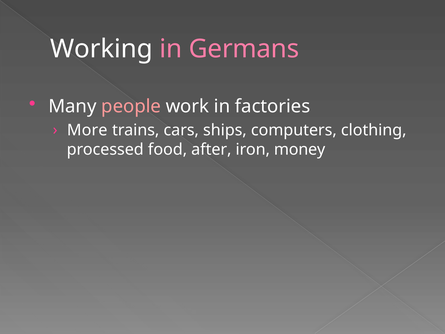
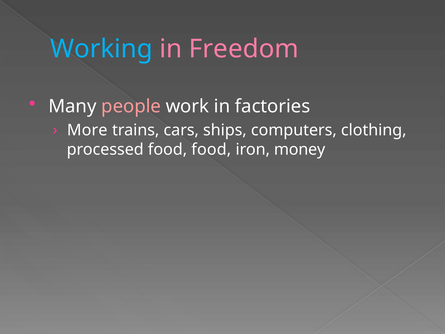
Working colour: white -> light blue (102, 49)
Germans: Germans -> Freedom (244, 49)
food after: after -> food (211, 149)
